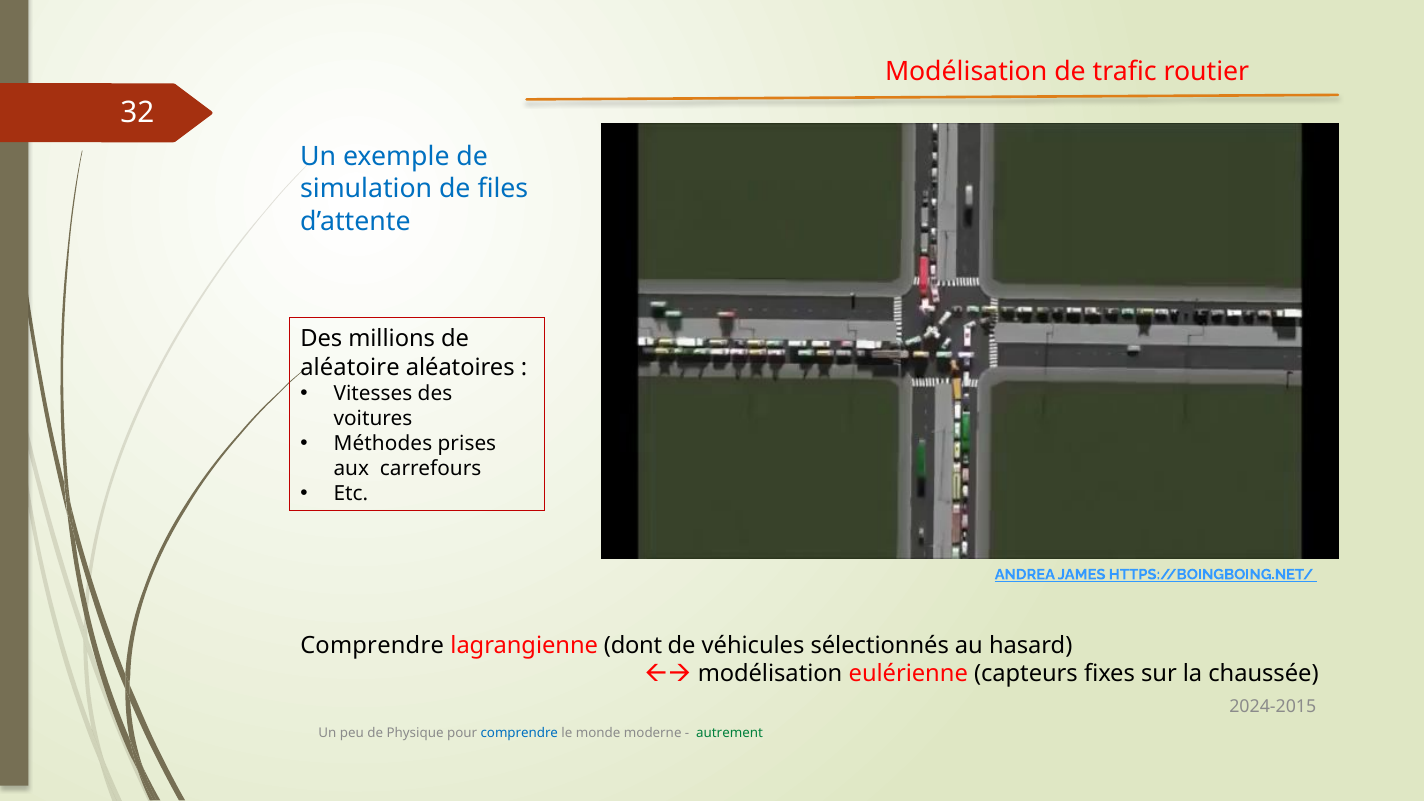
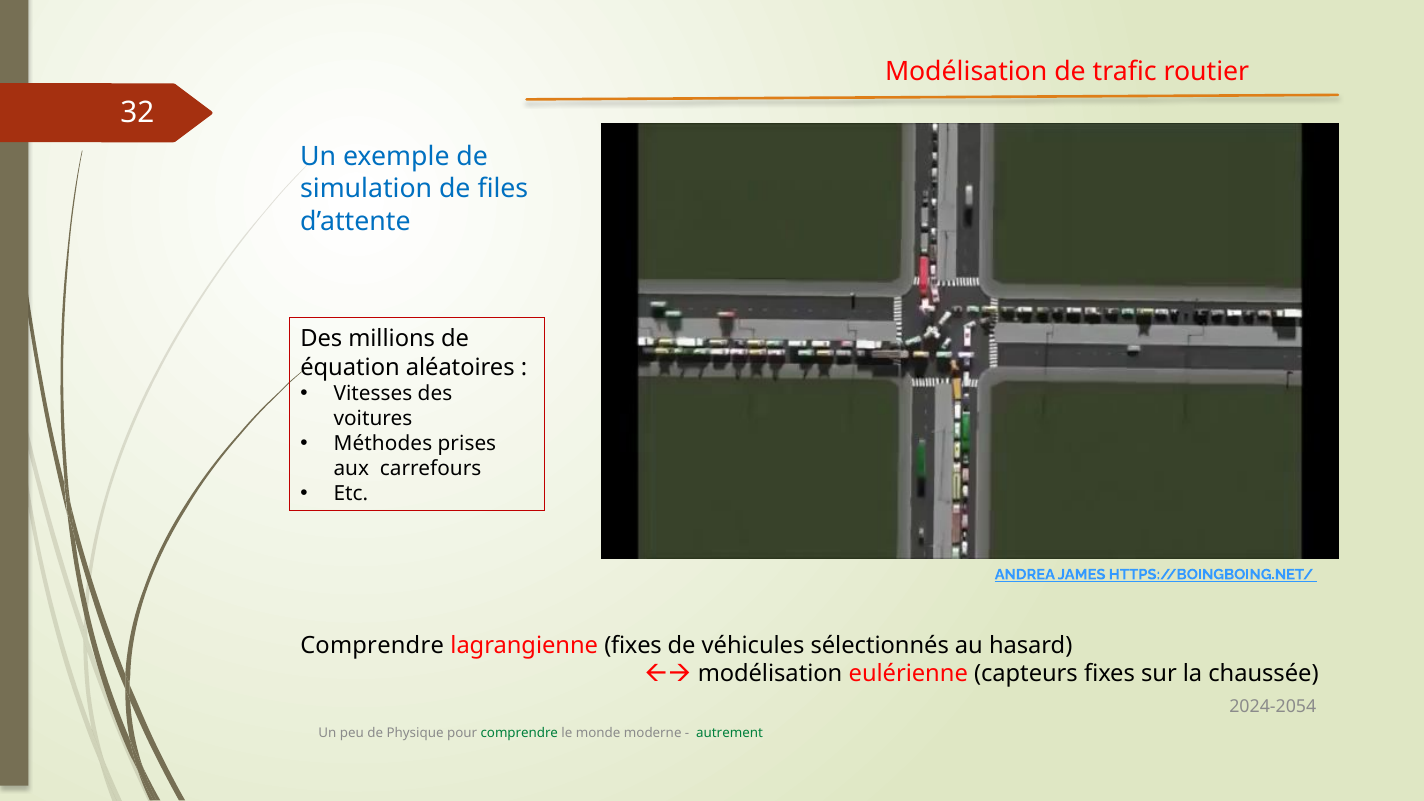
aléatoire: aléatoire -> équation (350, 368)
lagrangienne dont: dont -> fixes (633, 645)
2024-2015: 2024-2015 -> 2024-2054 (1273, 707)
comprendre colour: blue -> green (519, 733)
